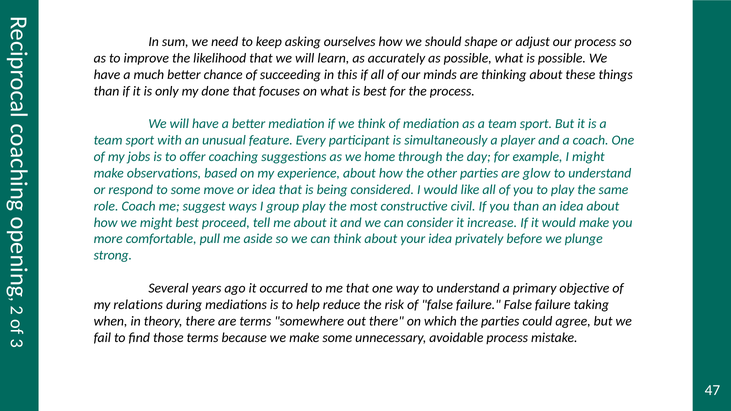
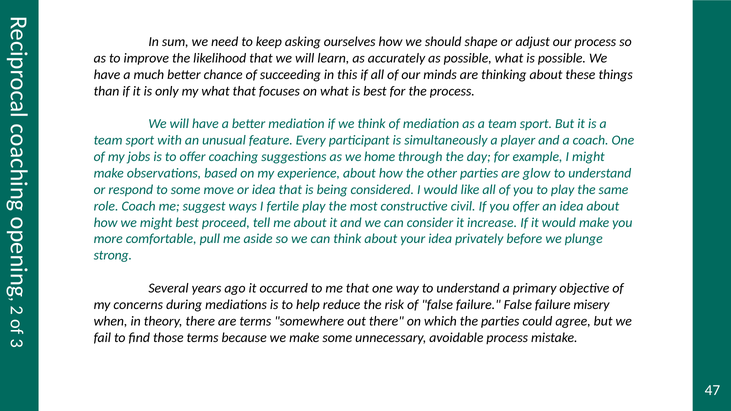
my done: done -> what (216, 91)
group: group -> fertile (283, 206)
you than: than -> offer (526, 206)
relations: relations -> concerns (138, 305)
taking: taking -> misery (591, 305)
